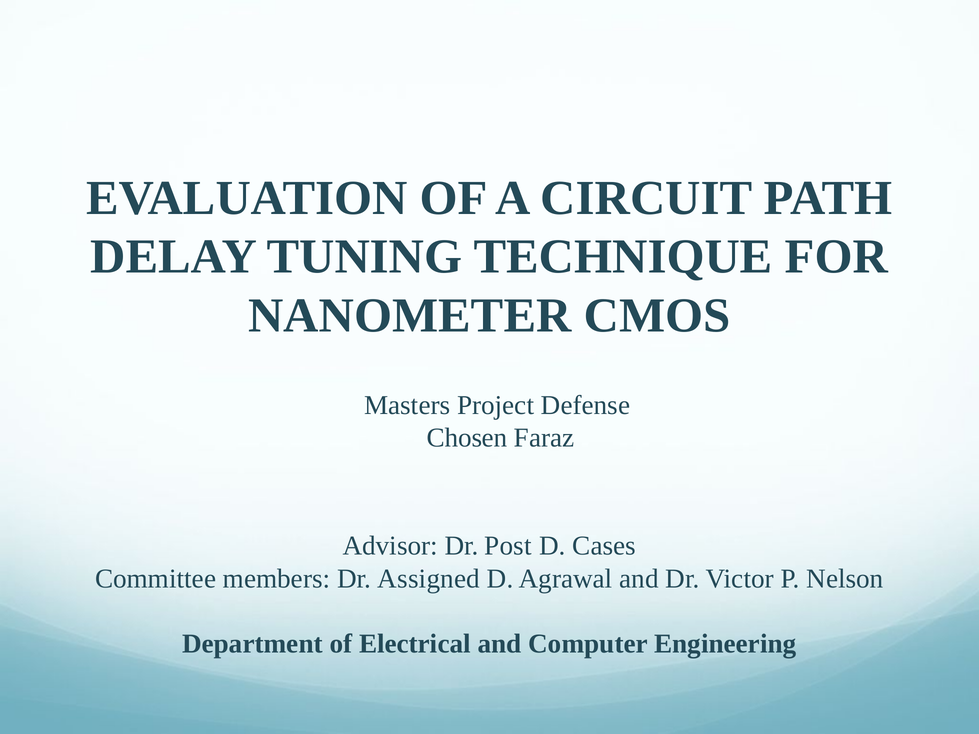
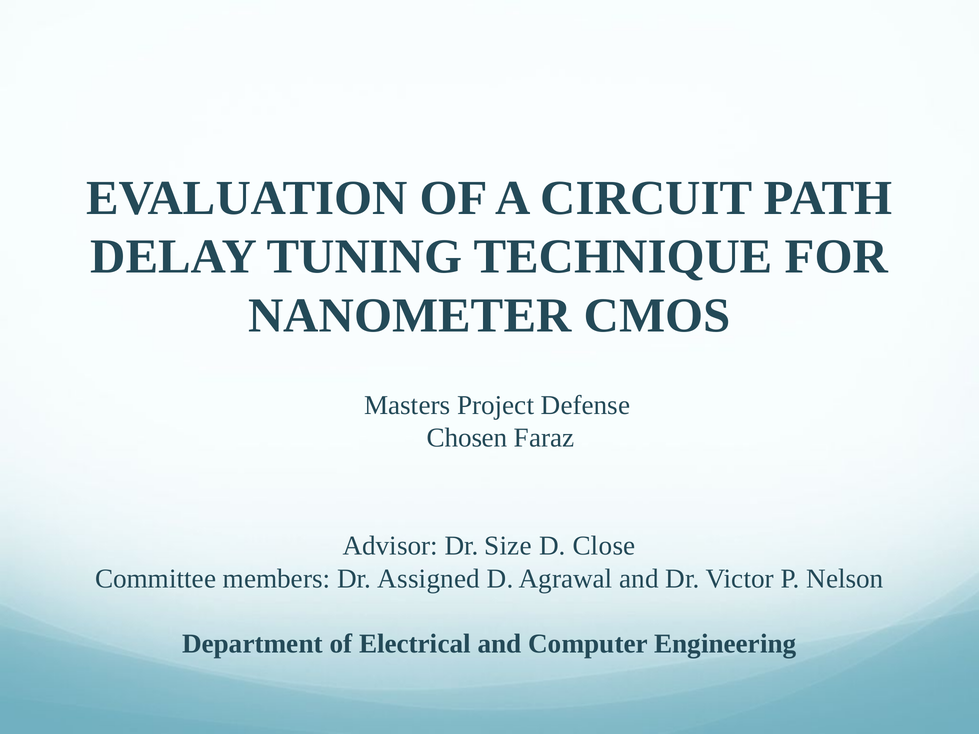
Post: Post -> Size (508, 546)
Cases: Cases -> Close (604, 546)
